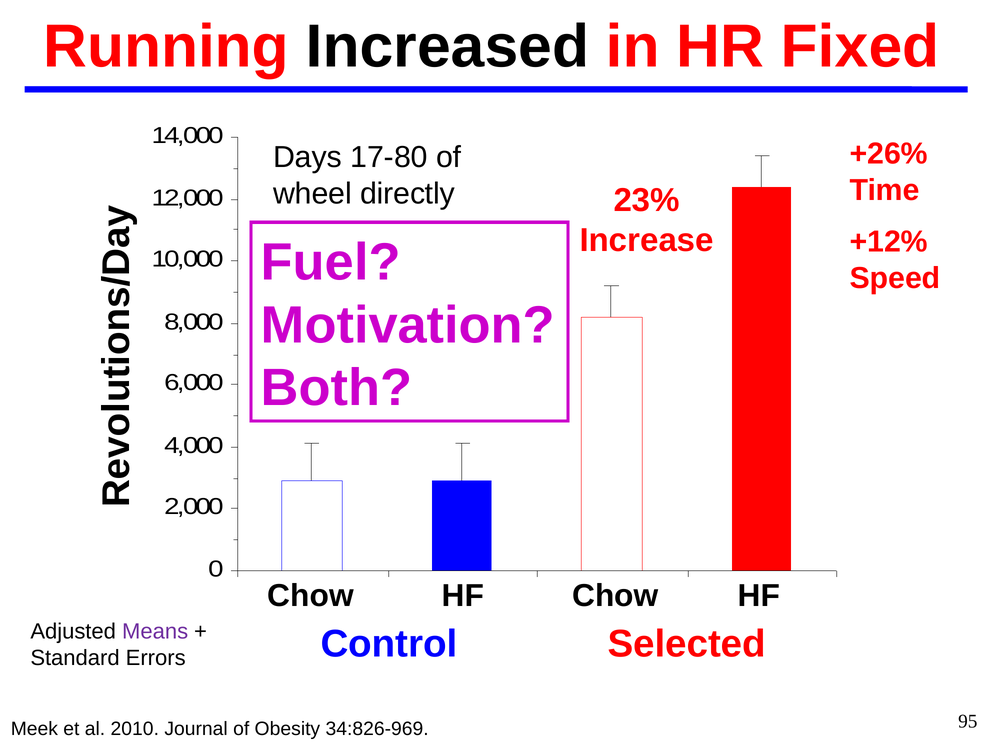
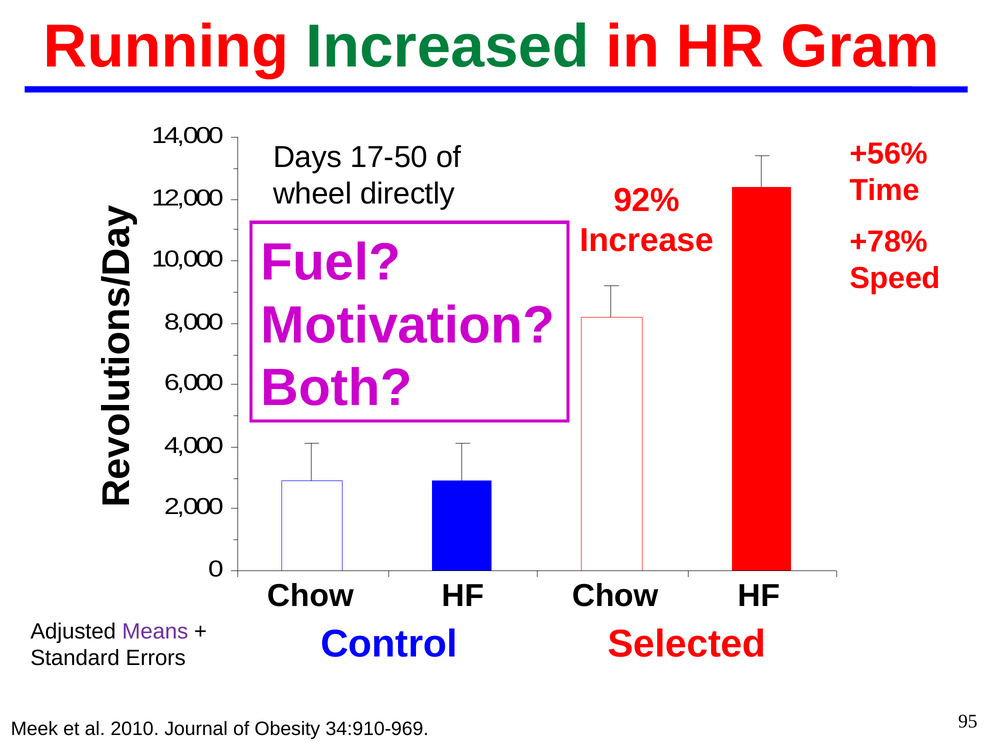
Increased colour: black -> green (447, 47)
Fixed: Fixed -> Gram (860, 47)
+26%: +26% -> +56% (889, 154)
17-80: 17-80 -> 17-50 (389, 157)
23%: 23% -> 92% (647, 200)
+12%: +12% -> +78% (889, 242)
34:826-969: 34:826-969 -> 34:910-969 (377, 728)
